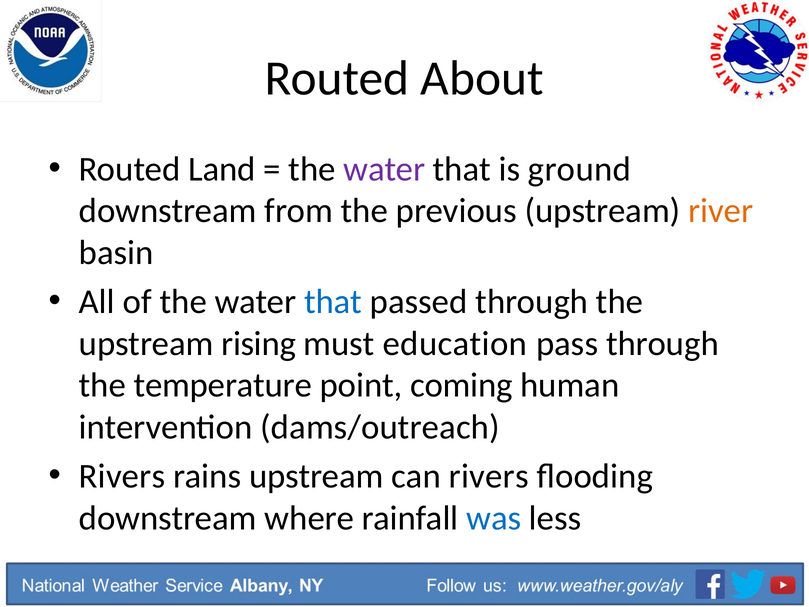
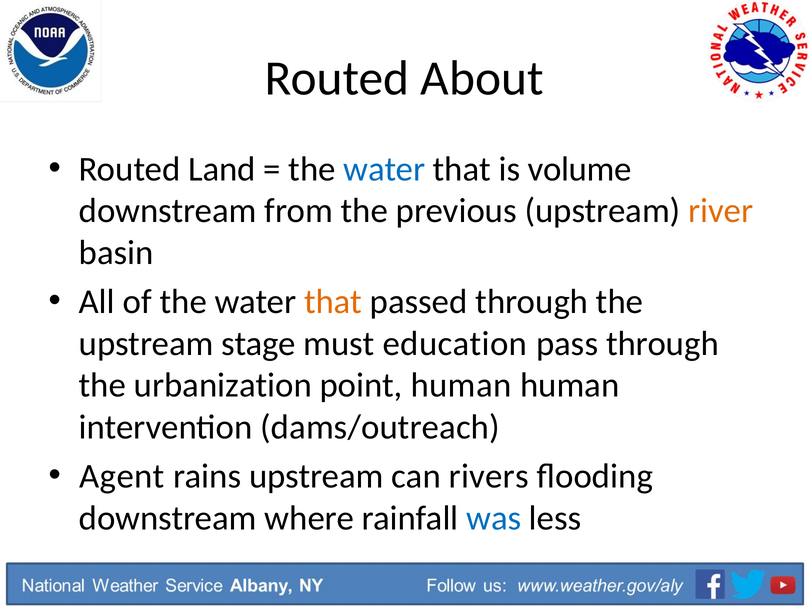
water colour: purple -> blue (384, 169)
ground: ground -> volume (580, 169)
that colour: blue -> orange (333, 302)
rising: rising -> stage (259, 343)
temperature: temperature -> urbanization (223, 385)
point coming: coming -> human (461, 385)
Rivers: Rivers -> Agent (122, 476)
